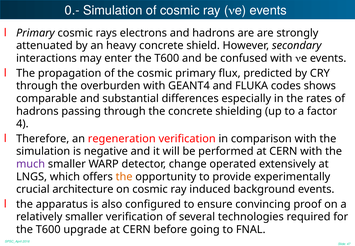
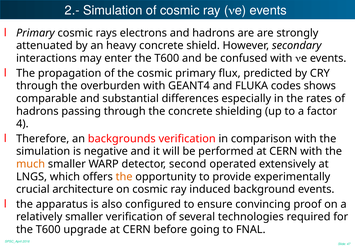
0.-: 0.- -> 2.- (72, 10)
regeneration: regeneration -> backgrounds (122, 139)
much colour: purple -> orange (31, 164)
change: change -> second (188, 164)
